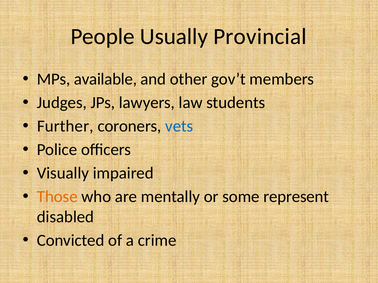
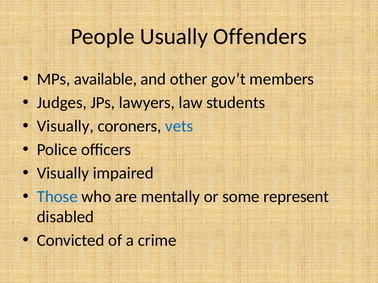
Provincial: Provincial -> Offenders (260, 37)
Further: Further -> Visually (65, 126)
Those colour: orange -> blue (57, 197)
